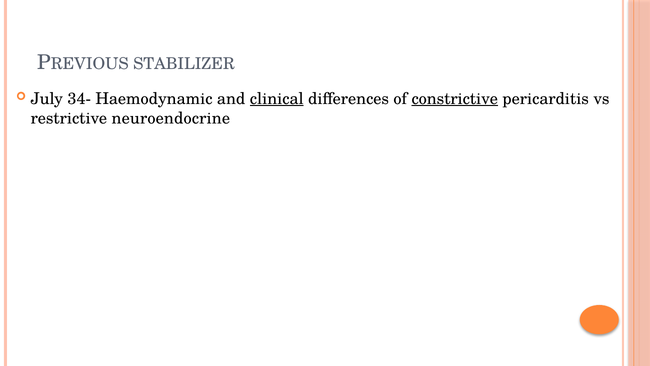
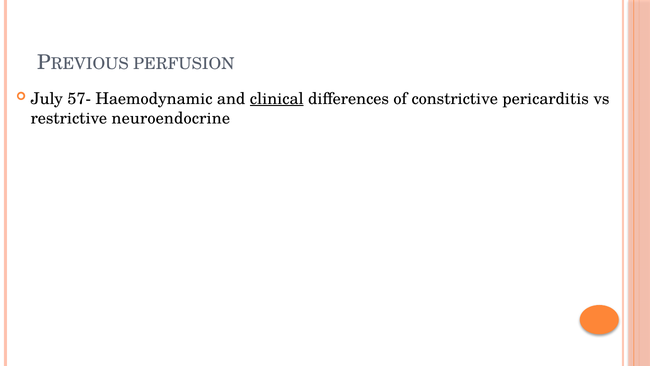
STABILIZER: STABILIZER -> PERFUSION (184, 64)
34-: 34- -> 57- (79, 99)
constrictive underline: present -> none (455, 99)
